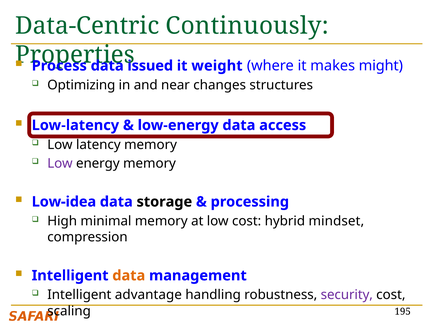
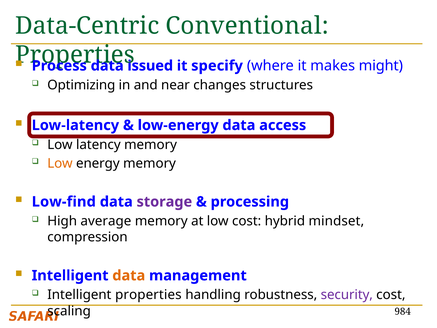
Continuously: Continuously -> Conventional (247, 26)
weight: weight -> specify (217, 66)
Low colour: purple -> orange (60, 163)
Low-idea: Low-idea -> Low-find (64, 202)
storage colour: black -> purple (164, 202)
minimal: minimal -> average (106, 221)
Intelligent advantage: advantage -> properties (148, 295)
195: 195 -> 984 (403, 311)
